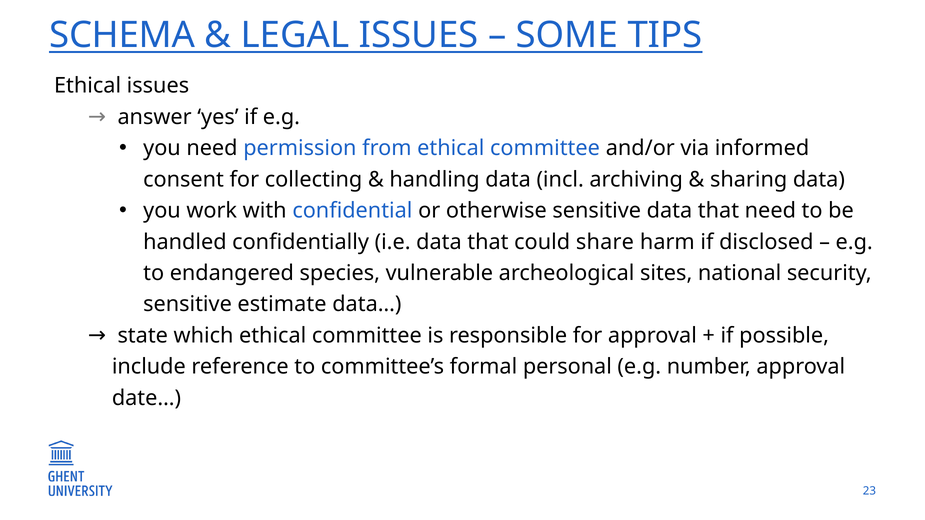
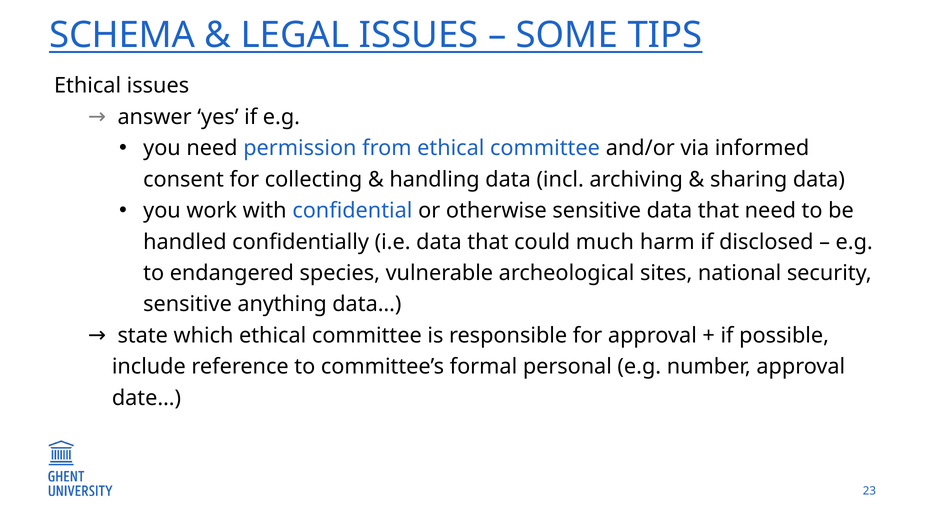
share: share -> much (605, 242)
estimate: estimate -> anything (282, 304)
